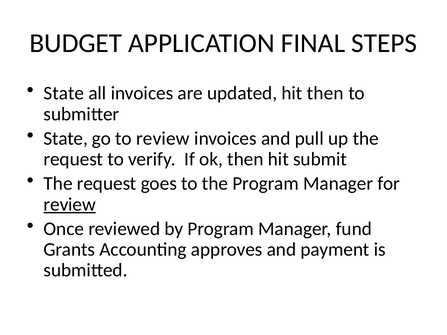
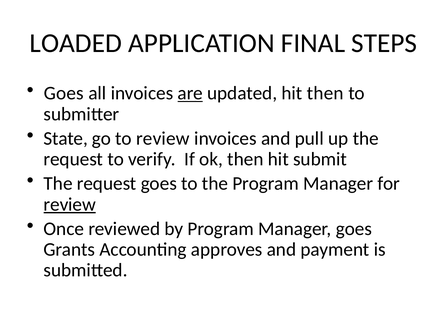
BUDGET: BUDGET -> LOADED (76, 43)
State: State -> Goes (64, 93)
are underline: none -> present (190, 93)
Manager fund: fund -> goes (354, 229)
